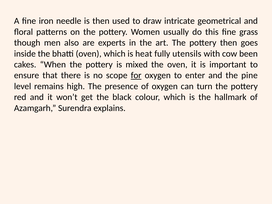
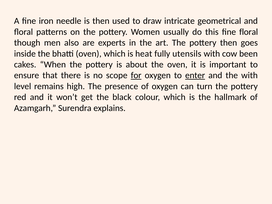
fine grass: grass -> floral (249, 32)
mixed: mixed -> about (137, 65)
enter underline: none -> present (195, 75)
the pine: pine -> with (249, 75)
